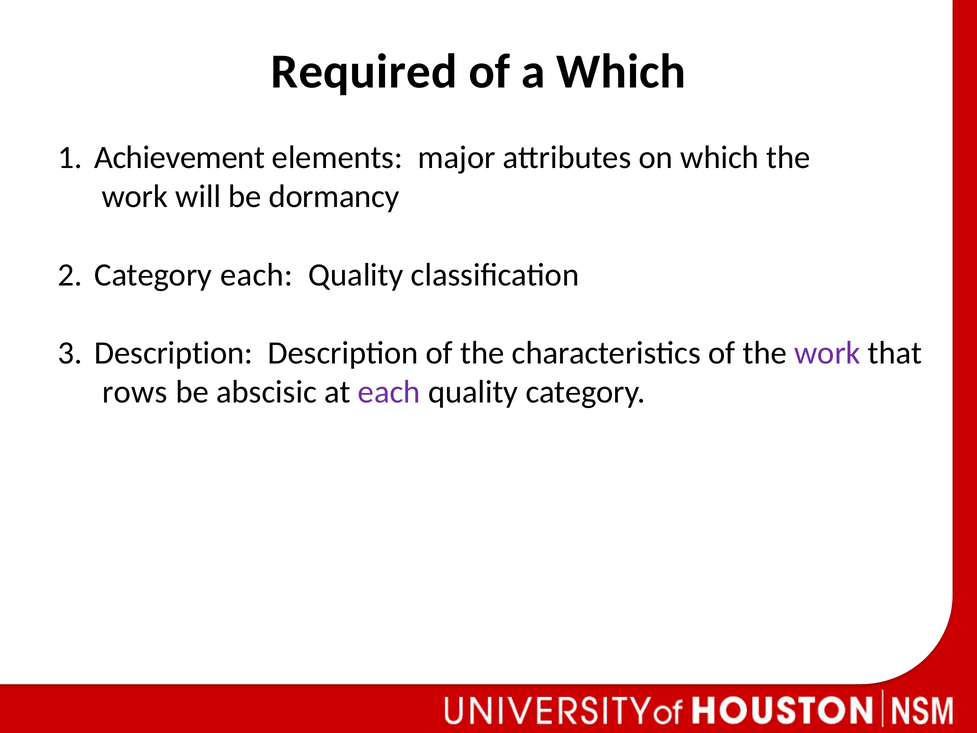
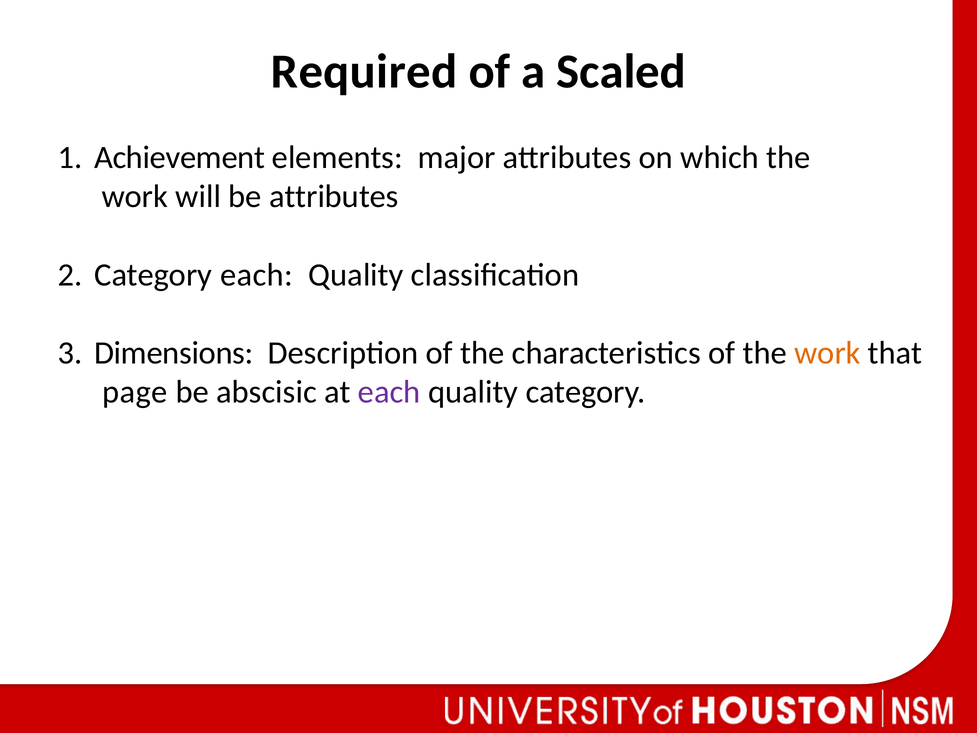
a Which: Which -> Scaled (621, 71)
be dormancy: dormancy -> attributes (334, 196)
Description: Description -> Dimensions (174, 353)
work colour: purple -> orange (827, 353)
rows: rows -> page (135, 392)
